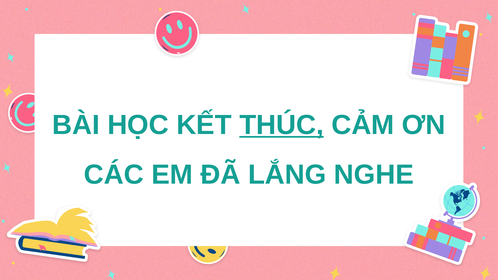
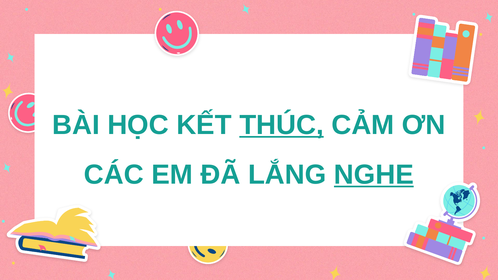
NGHE underline: none -> present (374, 175)
